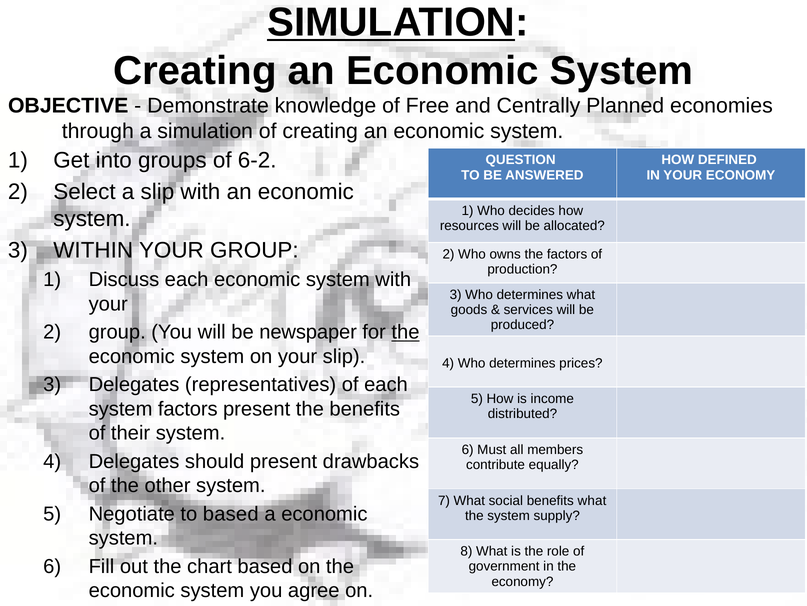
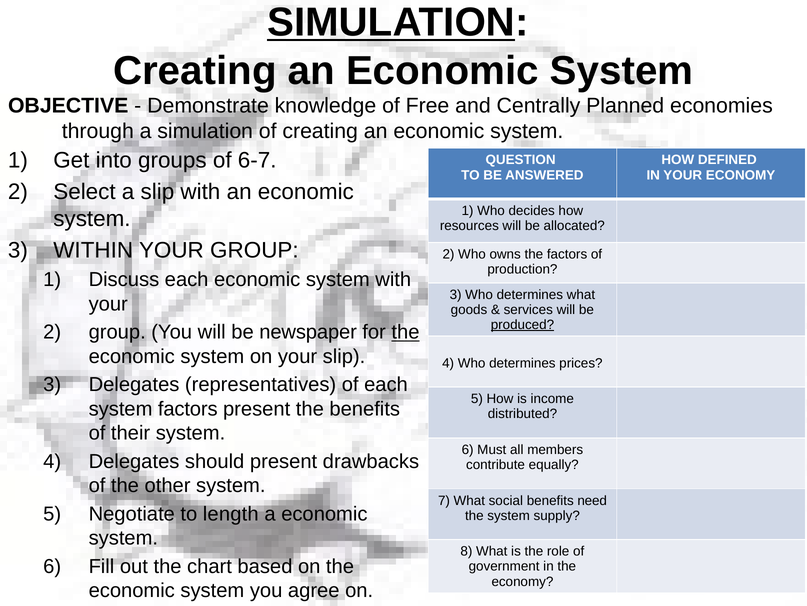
6-2: 6-2 -> 6-7 (257, 160)
produced underline: none -> present (522, 324)
benefits what: what -> need (592, 500)
to based: based -> length (231, 513)
